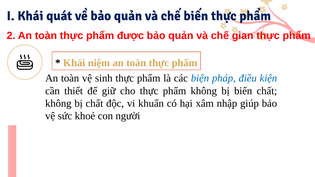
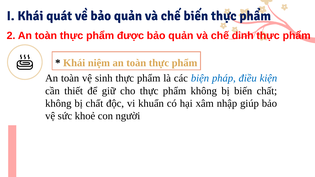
gian: gian -> dinh (243, 36)
